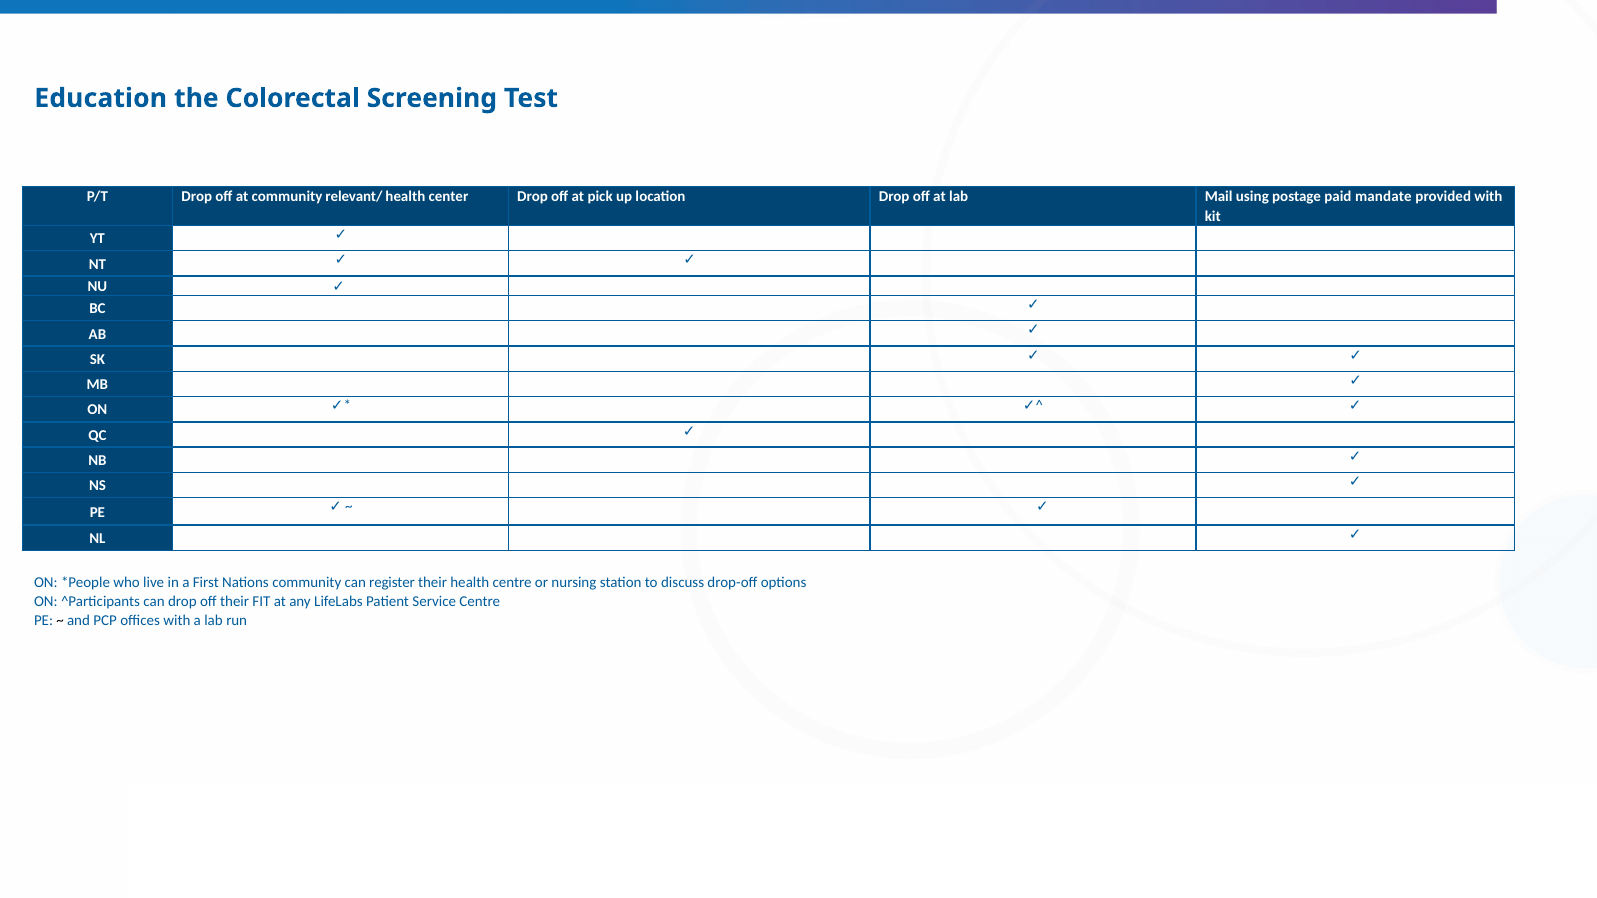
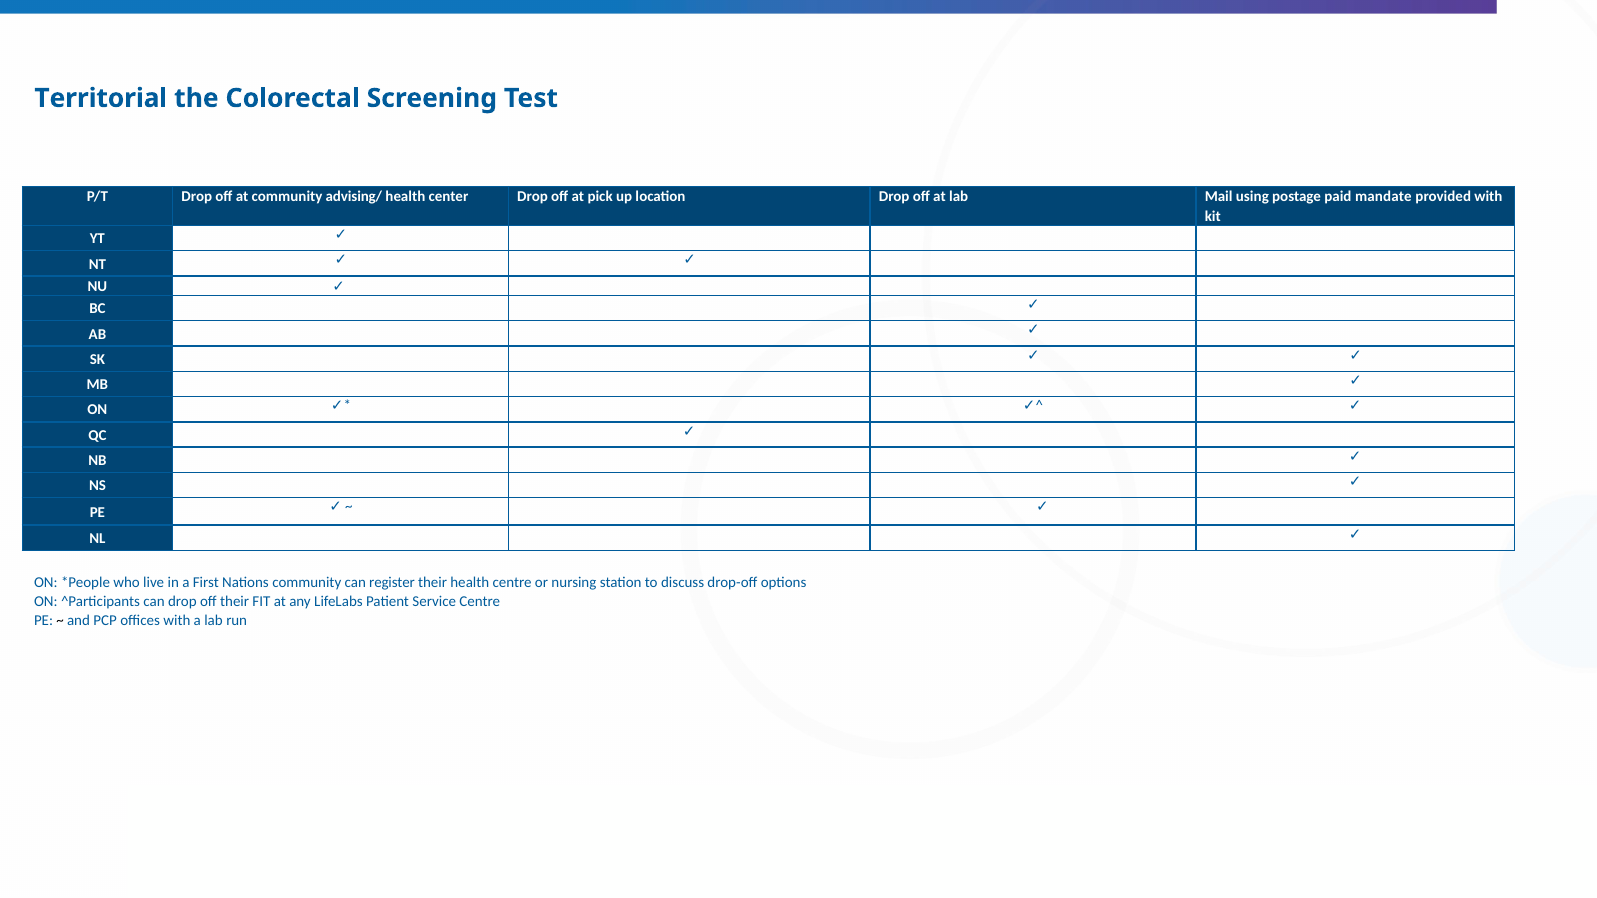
Education: Education -> Territorial (101, 98)
relevant/: relevant/ -> advising/ (354, 197)
